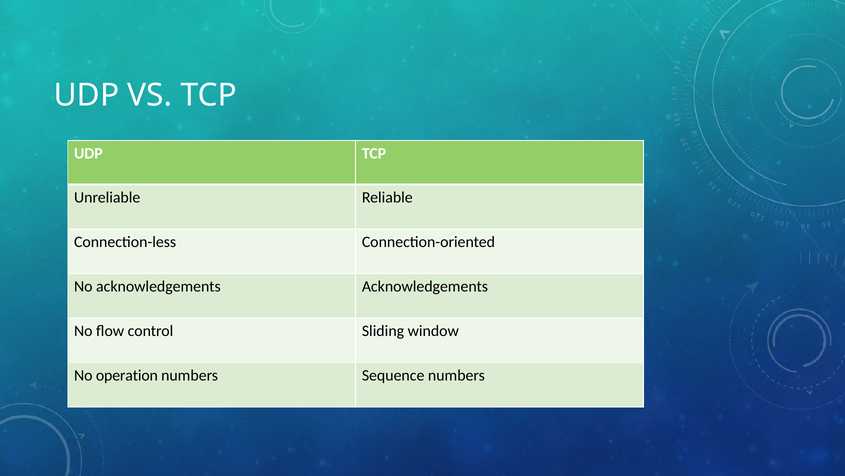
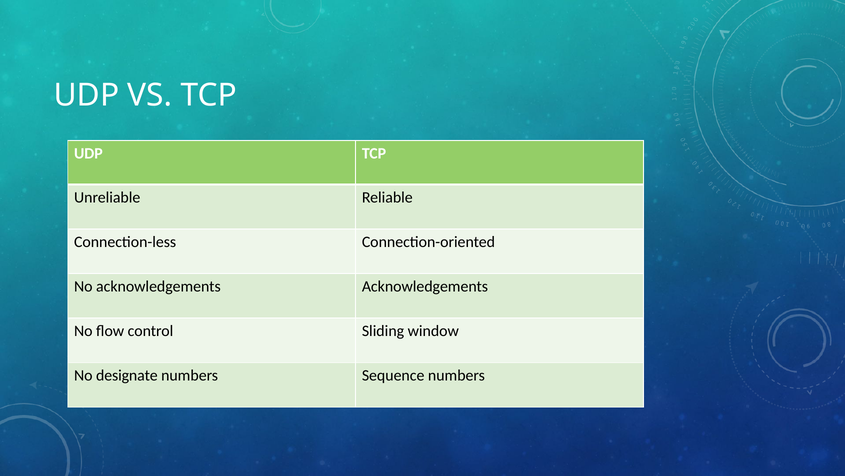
operation: operation -> designate (127, 375)
